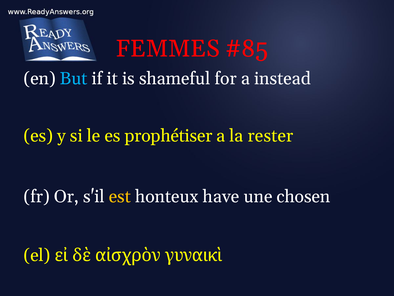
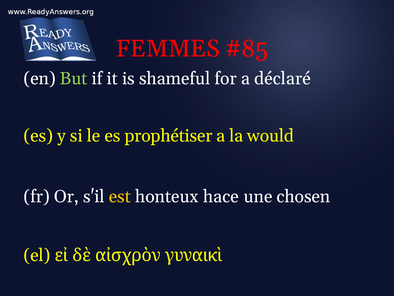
But colour: light blue -> light green (74, 78)
instead: instead -> déclaré (282, 78)
rester: rester -> would (271, 136)
have: have -> hace (221, 196)
